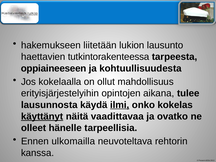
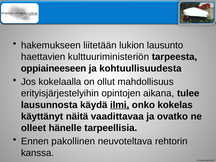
tutkintorakenteessa: tutkintorakenteessa -> kulttuuriministeriön (109, 57)
käyttänyt underline: present -> none (42, 116)
ulkomailla: ulkomailla -> pakollinen (73, 141)
